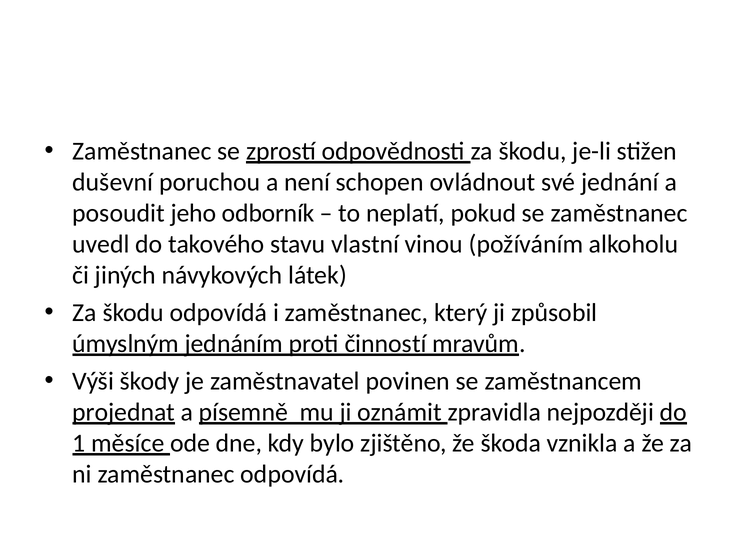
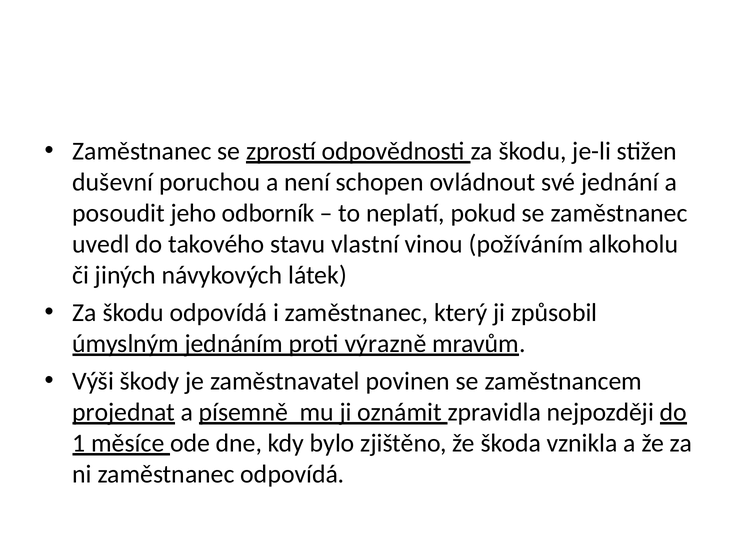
činností: činností -> výrazně (385, 343)
